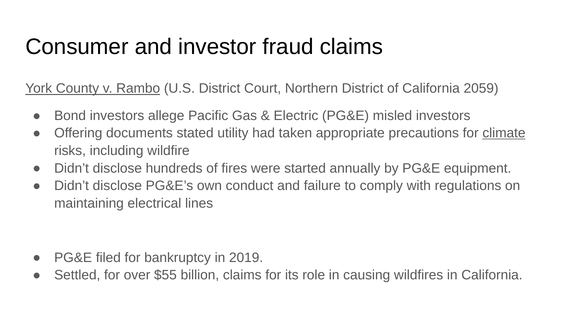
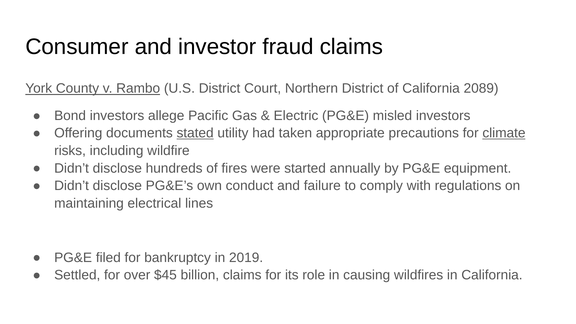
2059: 2059 -> 2089 (481, 89)
stated underline: none -> present (195, 133)
$55: $55 -> $45 (165, 275)
